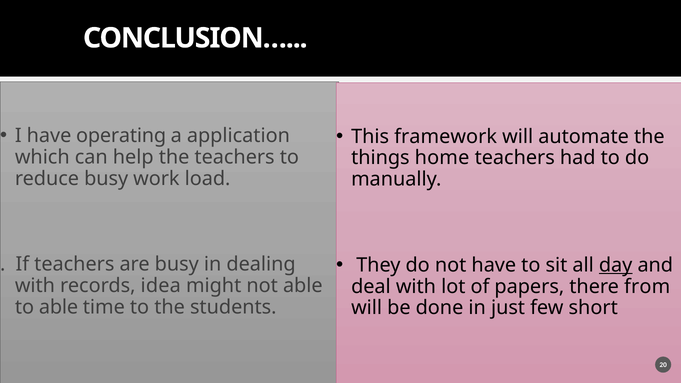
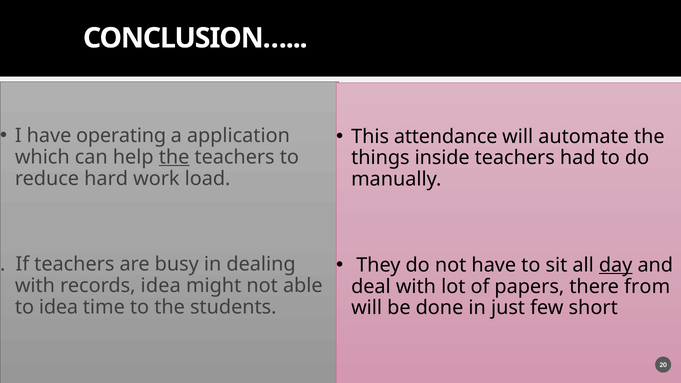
framework: framework -> attendance (446, 136)
the underline: none -> present (174, 157)
home: home -> inside (442, 158)
reduce busy: busy -> hard (106, 179)
to able: able -> idea (59, 307)
